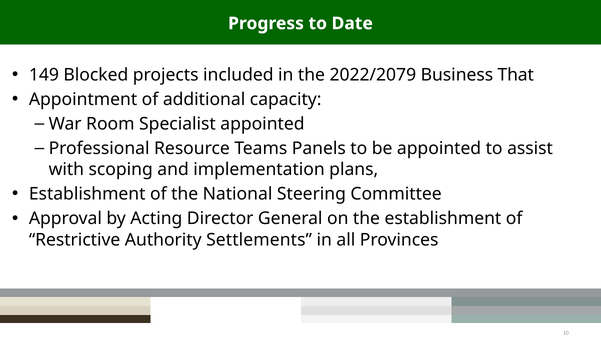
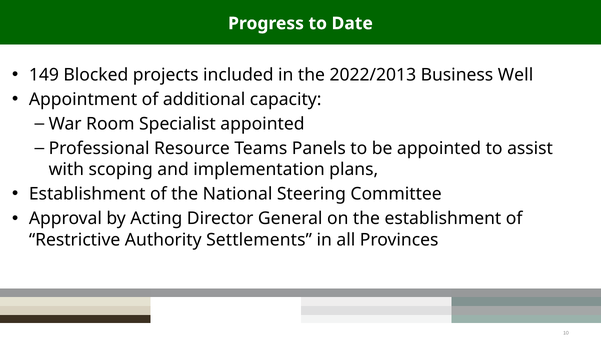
2022/2079: 2022/2079 -> 2022/2013 (373, 75)
That: That -> Well (516, 75)
